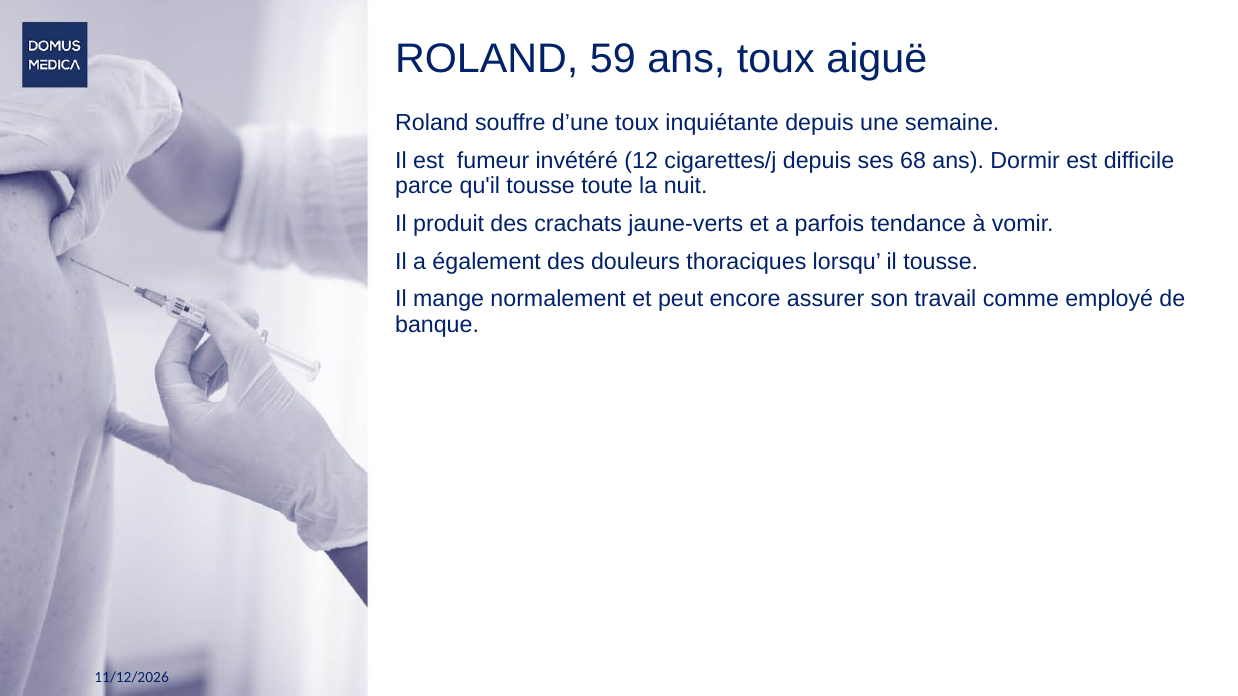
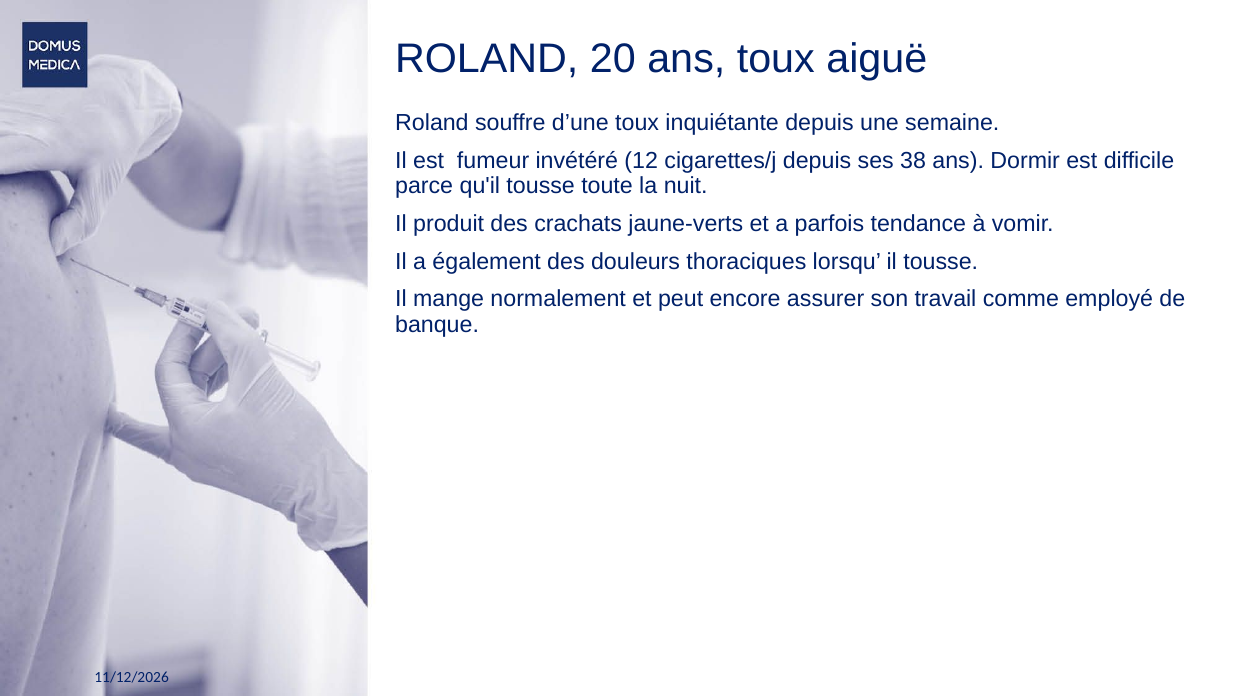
59: 59 -> 20 (613, 59)
68: 68 -> 38 (913, 160)
